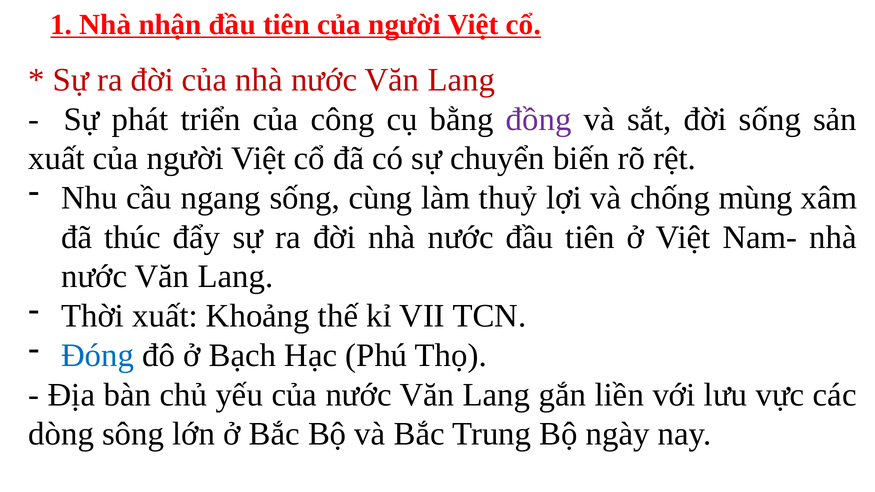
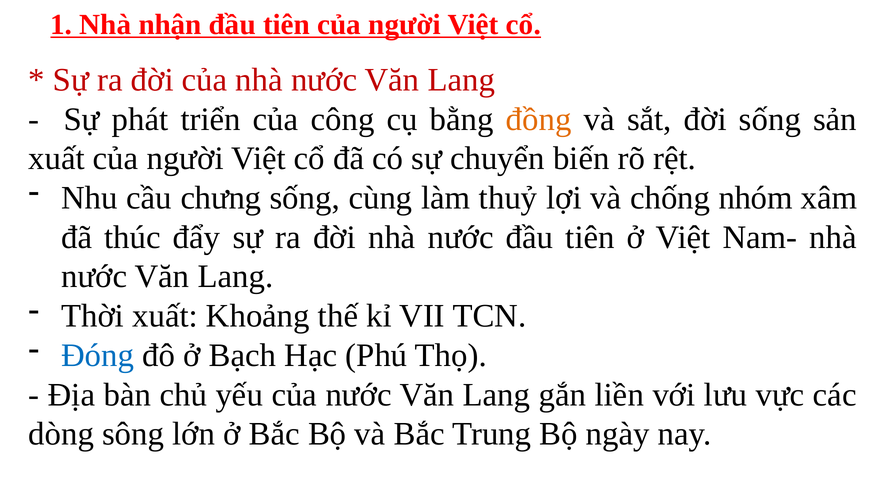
đồng colour: purple -> orange (539, 119)
ngang: ngang -> chưng (221, 198)
mùng: mùng -> nhóm (756, 198)
